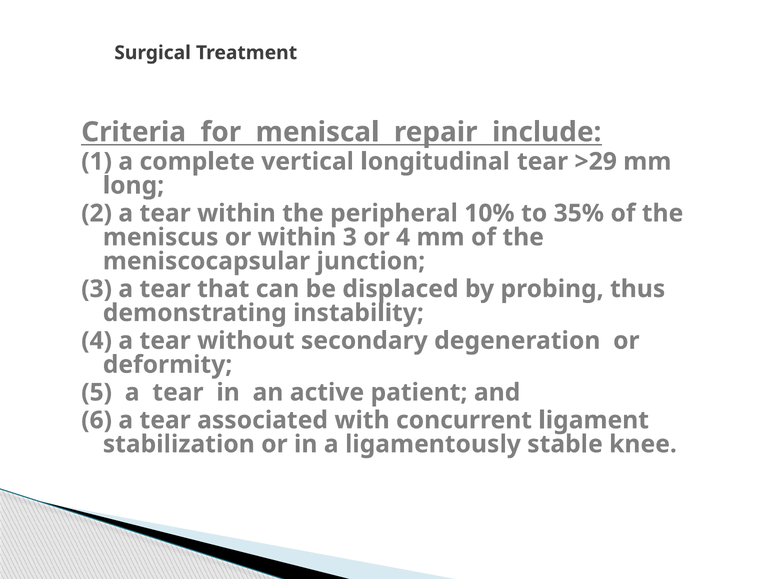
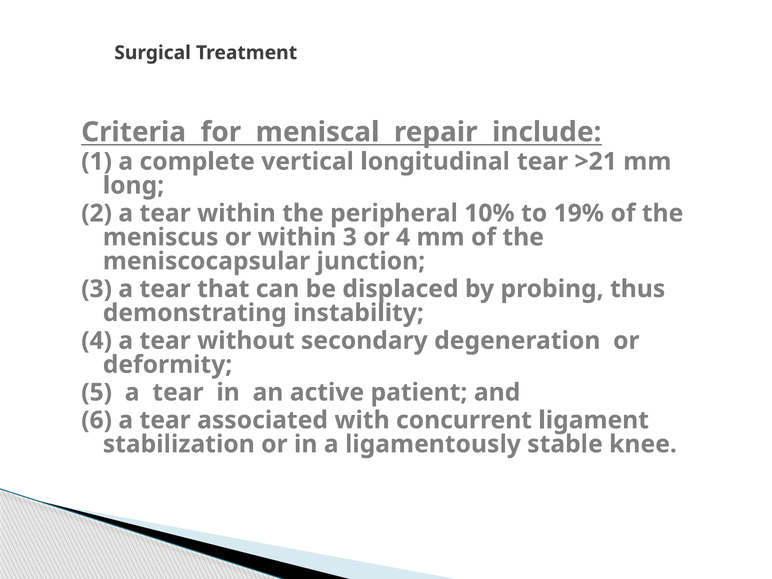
>29: >29 -> >21 (596, 162)
35%: 35% -> 19% (579, 213)
